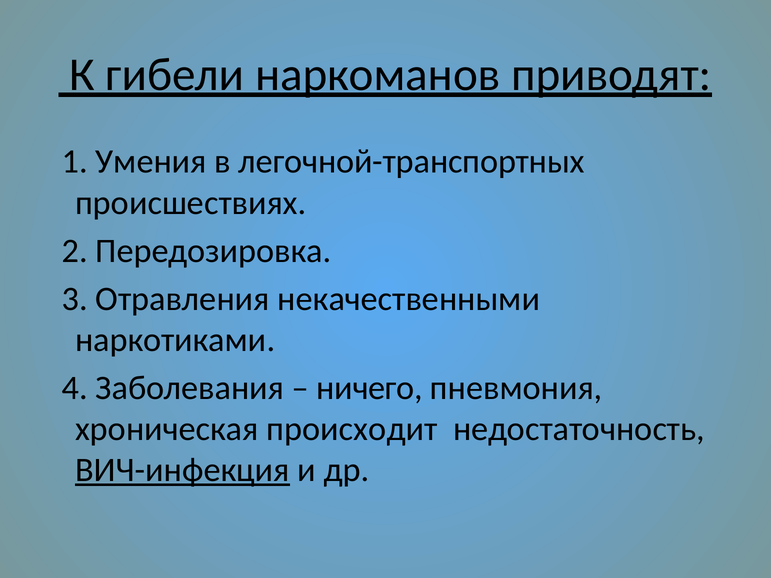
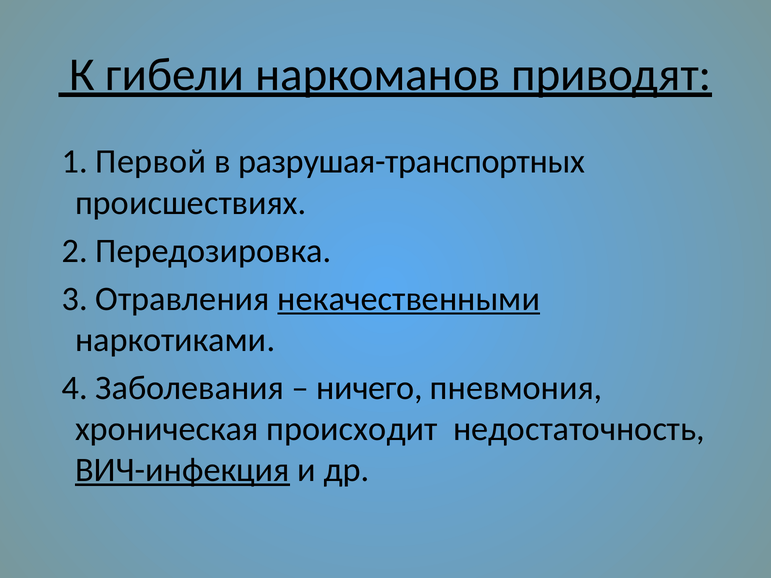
Умения: Умения -> Первой (151, 162)
легочной-транспортных: легочной-транспортных -> разрушая-транспортных (412, 162)
некачественными underline: none -> present (409, 299)
